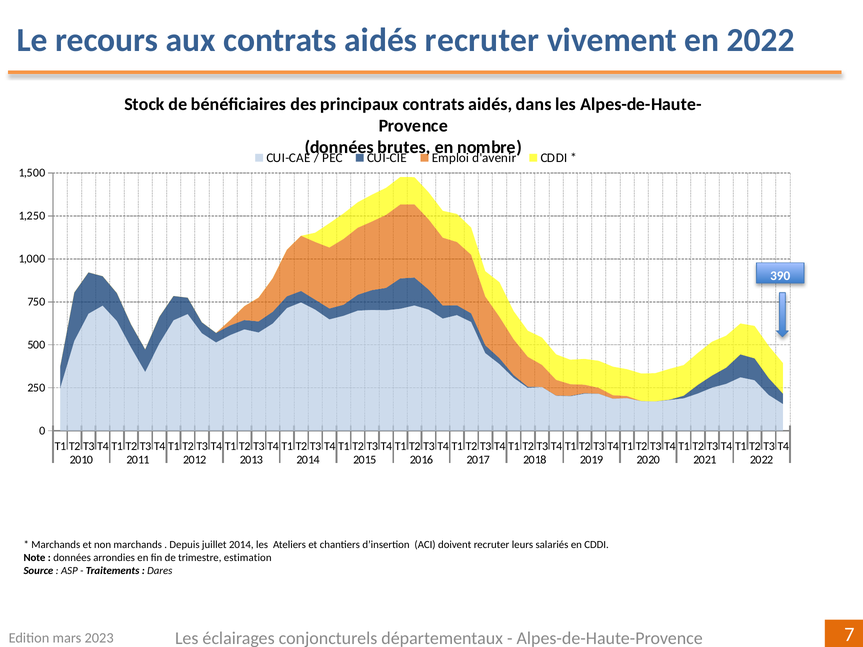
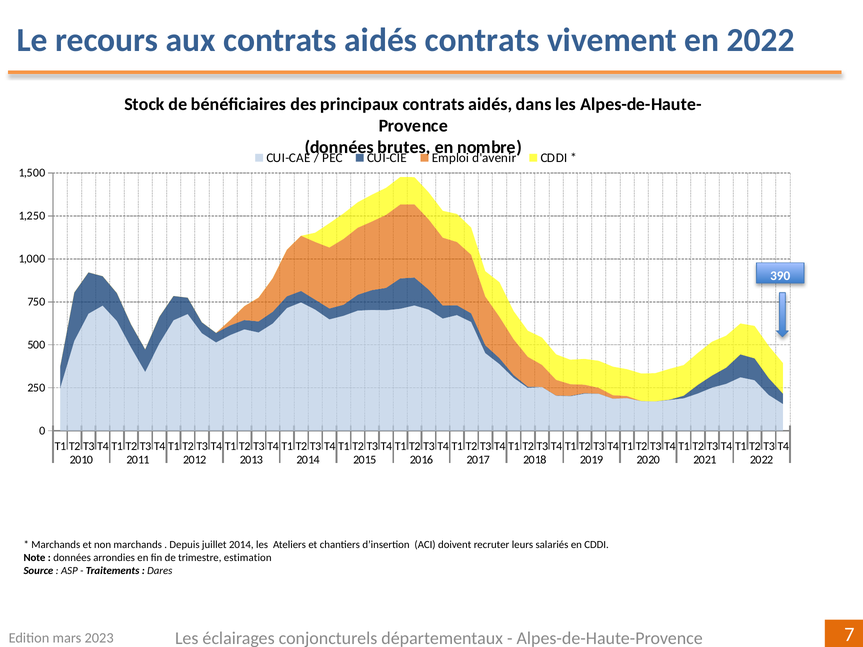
aidés recruter: recruter -> contrats (482, 40)
